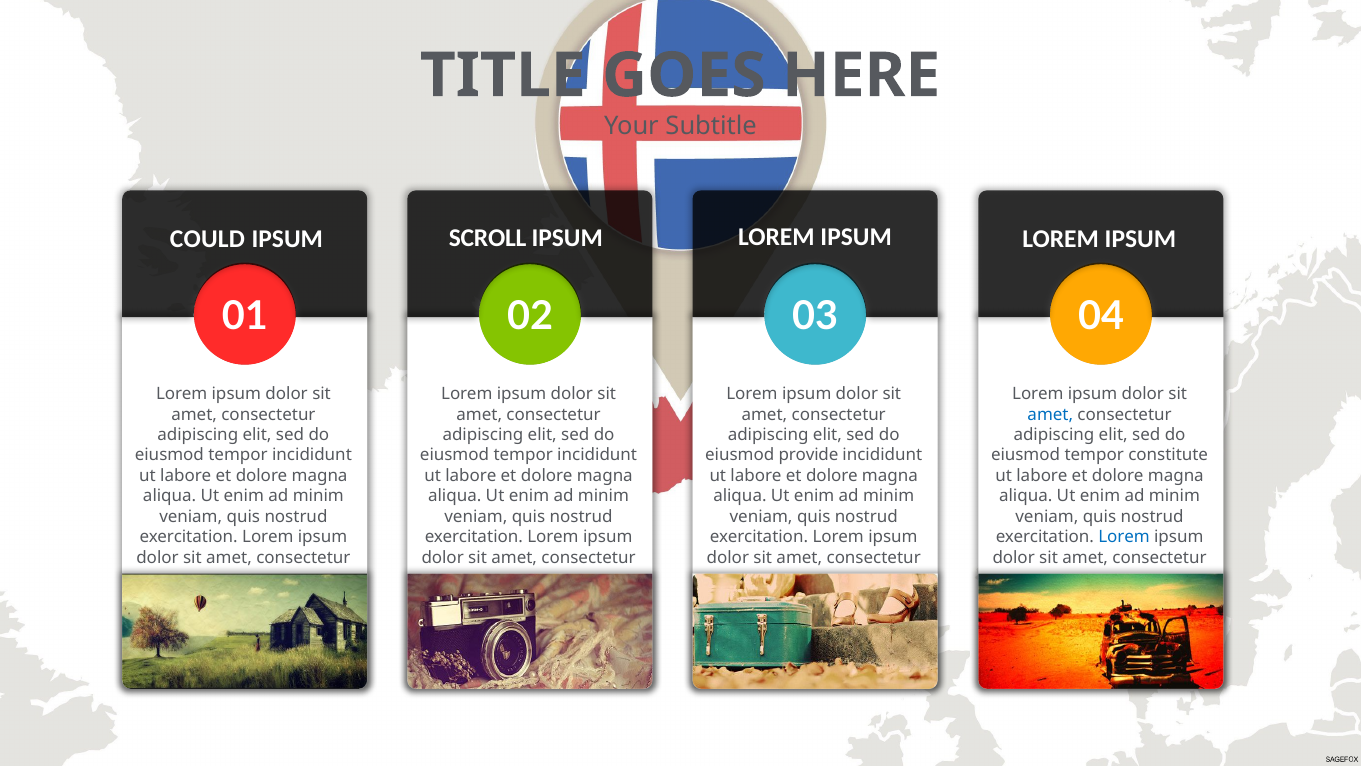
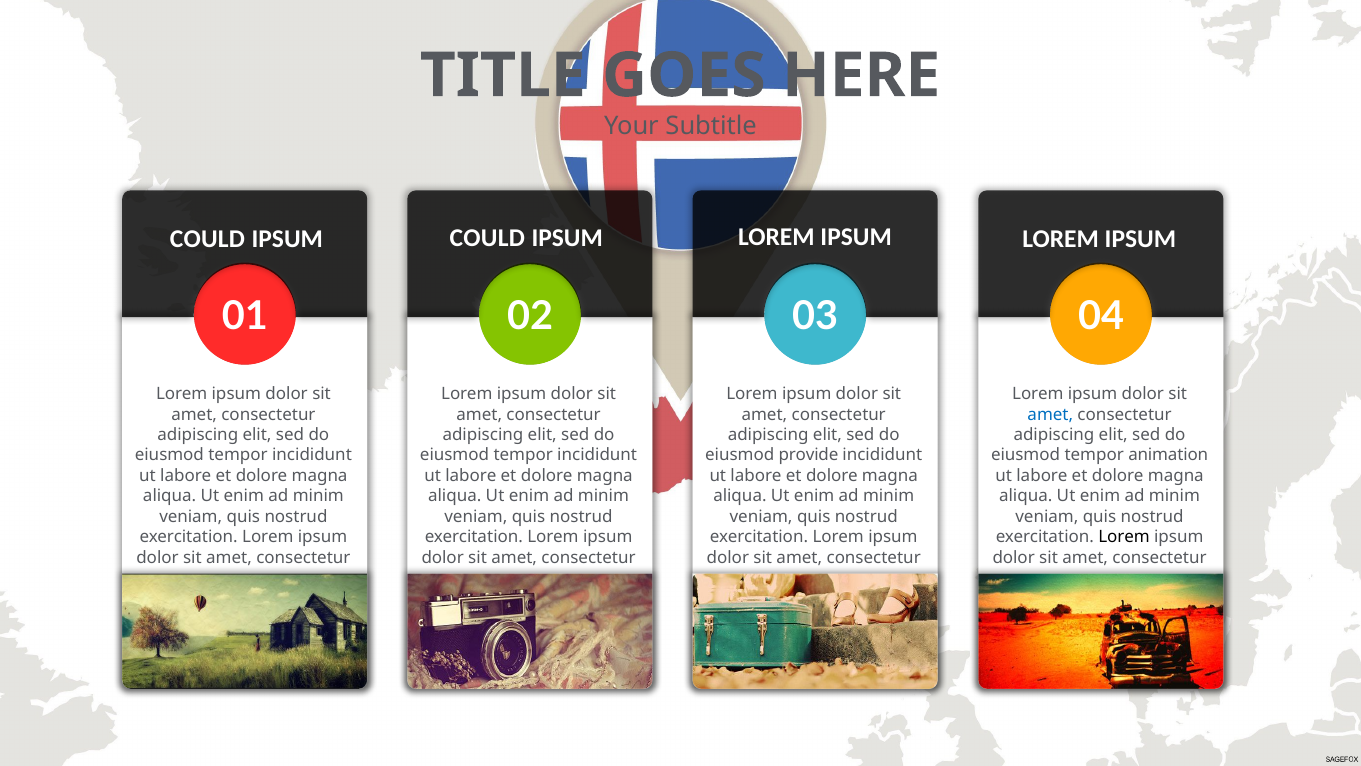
SCROLL: SCROLL -> COULD (487, 238)
constitute: constitute -> animation (1168, 455)
Lorem colour: blue -> black (1124, 537)
